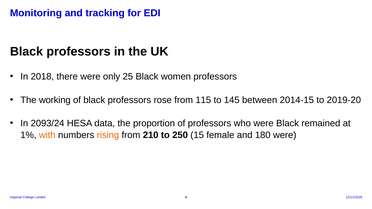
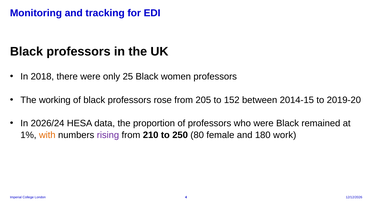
115: 115 -> 205 (203, 100)
145: 145 -> 152 (232, 100)
2093/24: 2093/24 -> 2026/24 (48, 124)
rising colour: orange -> purple (108, 135)
15: 15 -> 80 (197, 135)
180 were: were -> work (285, 135)
